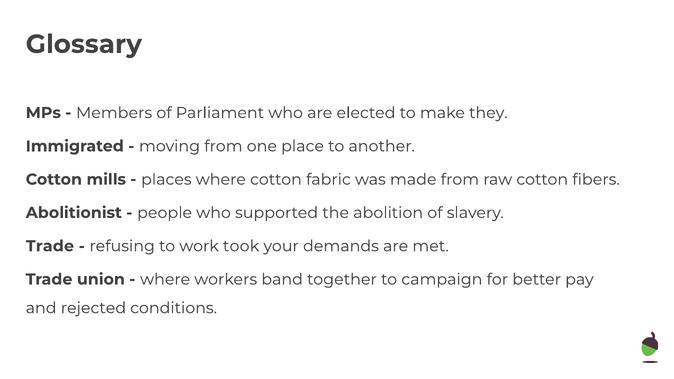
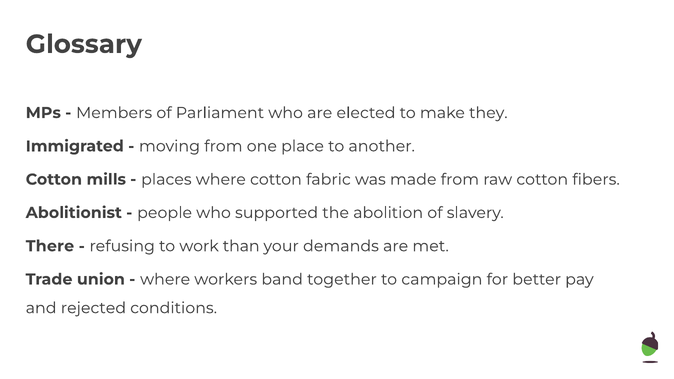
Trade: Trade -> There (50, 246)
took: took -> than (241, 246)
